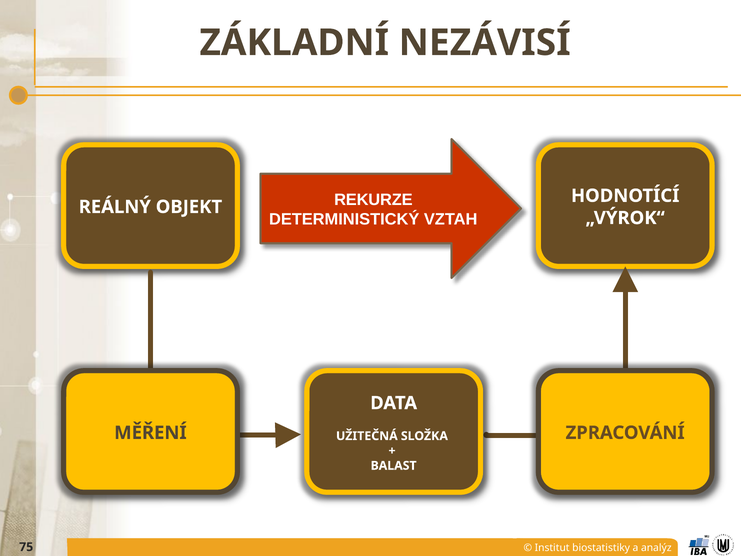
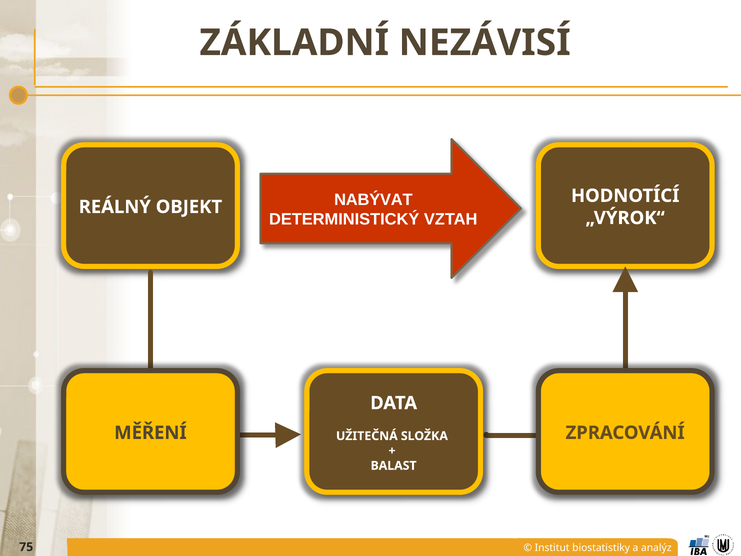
REKURZE: REKURZE -> NABÝVAT (373, 200)
